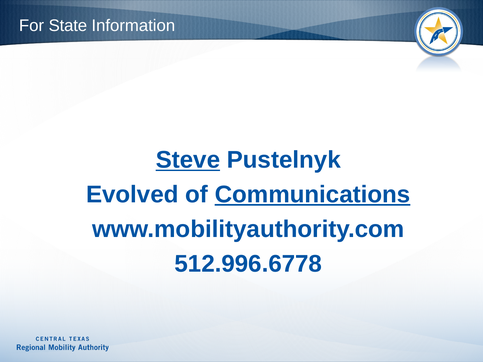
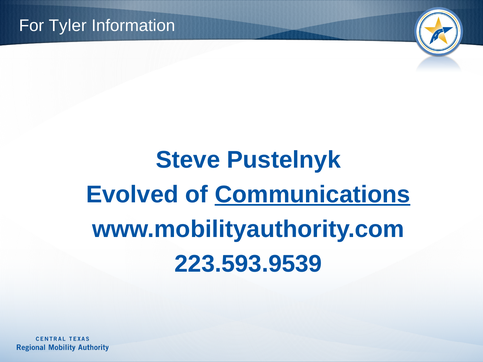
State: State -> Tyler (68, 26)
Steve underline: present -> none (188, 160)
512.996.6778: 512.996.6778 -> 223.593.9539 (248, 264)
